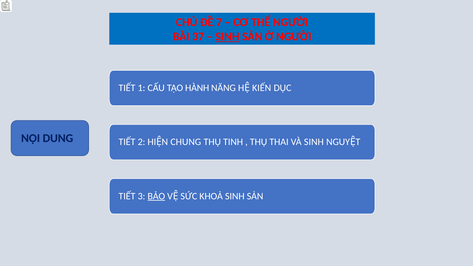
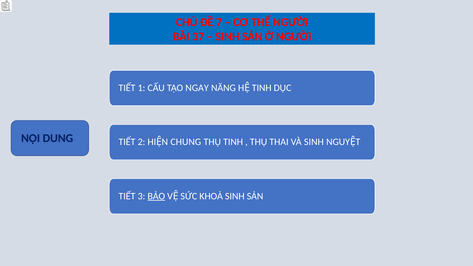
SINH underline: present -> none (227, 37)
HÀNH: HÀNH -> NGAY (197, 88)
KIẾN: KIẾN -> TINH (262, 88)
